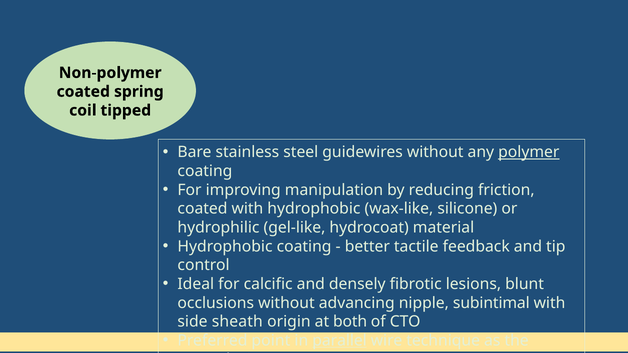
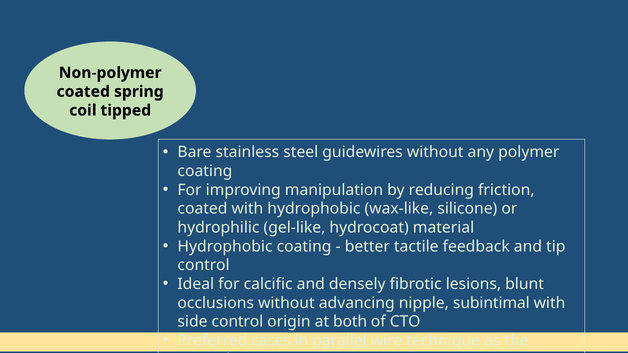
polymer underline: present -> none (529, 152)
side sheath: sheath -> control (237, 322)
point: point -> cases (271, 341)
